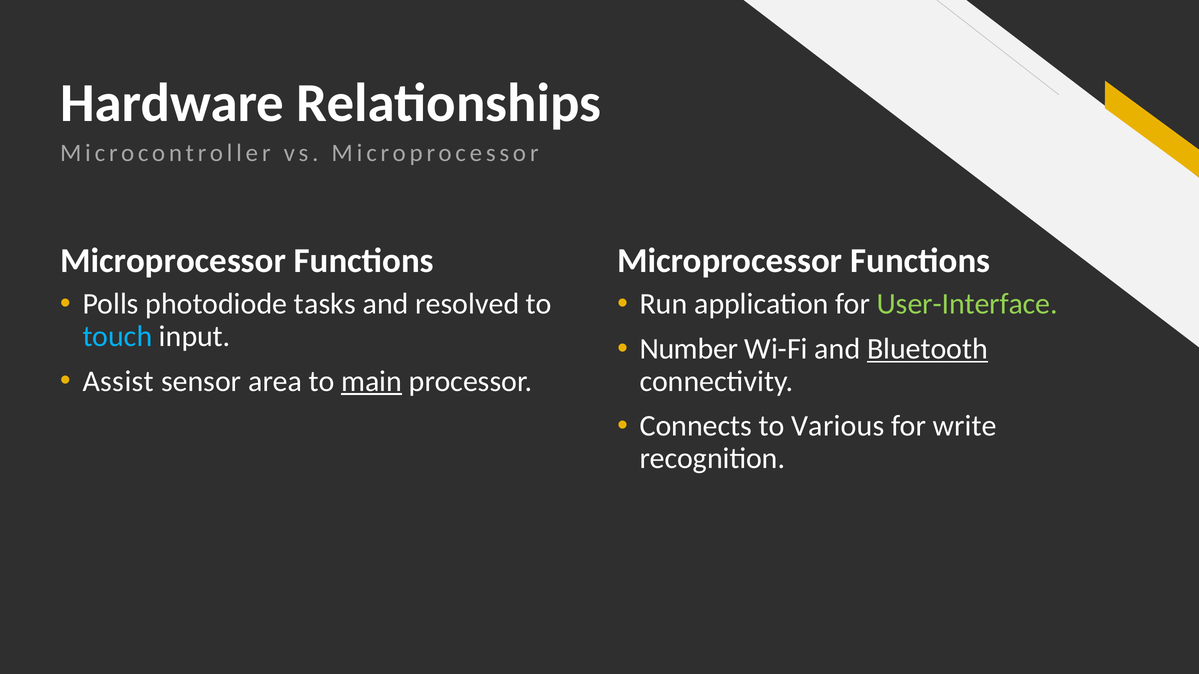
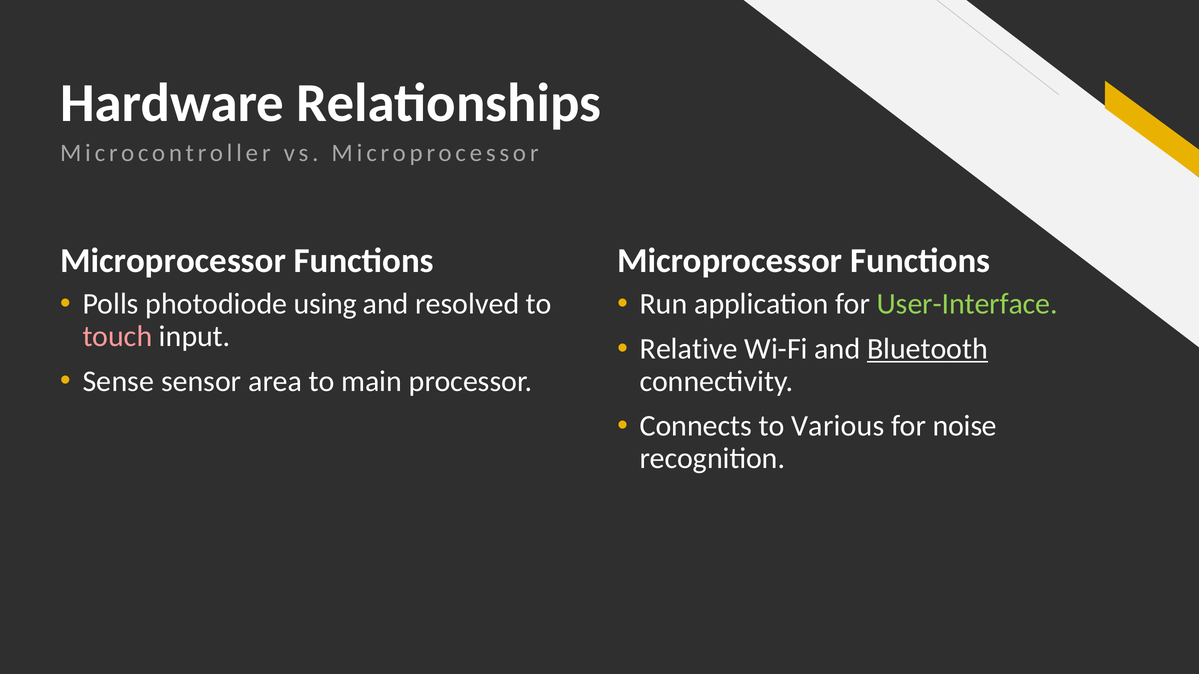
tasks: tasks -> using (325, 304)
touch colour: light blue -> pink (117, 337)
Number: Number -> Relative (689, 349)
Assist: Assist -> Sense (118, 381)
main underline: present -> none (372, 381)
write: write -> noise (965, 426)
